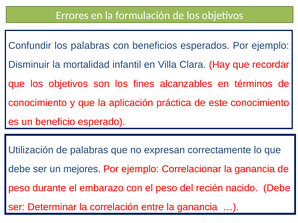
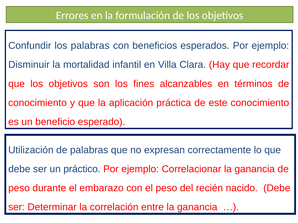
mejores: mejores -> práctico (82, 169)
